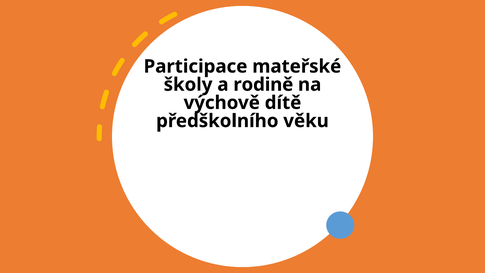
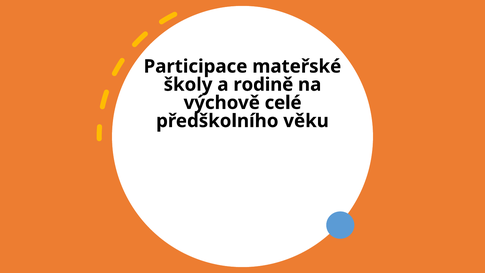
dítě: dítě -> celé (283, 103)
